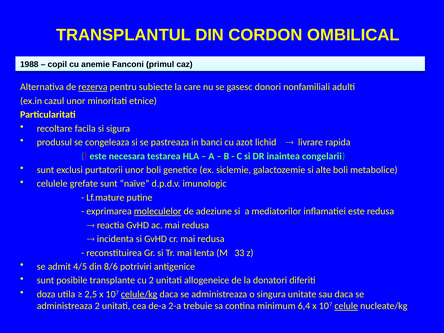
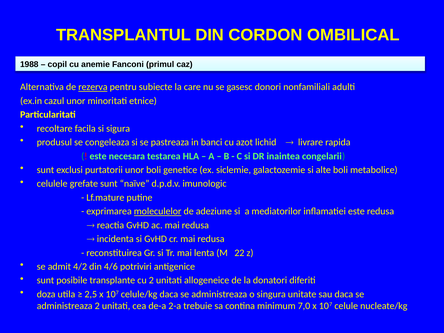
33: 33 -> 22 (239, 253)
4/5: 4/5 -> 4/2 (80, 267)
8/6: 8/6 -> 4/6 (111, 267)
celule/kg underline: present -> none (139, 294)
6,4: 6,4 -> 7,0 (304, 306)
celule underline: present -> none (346, 306)
